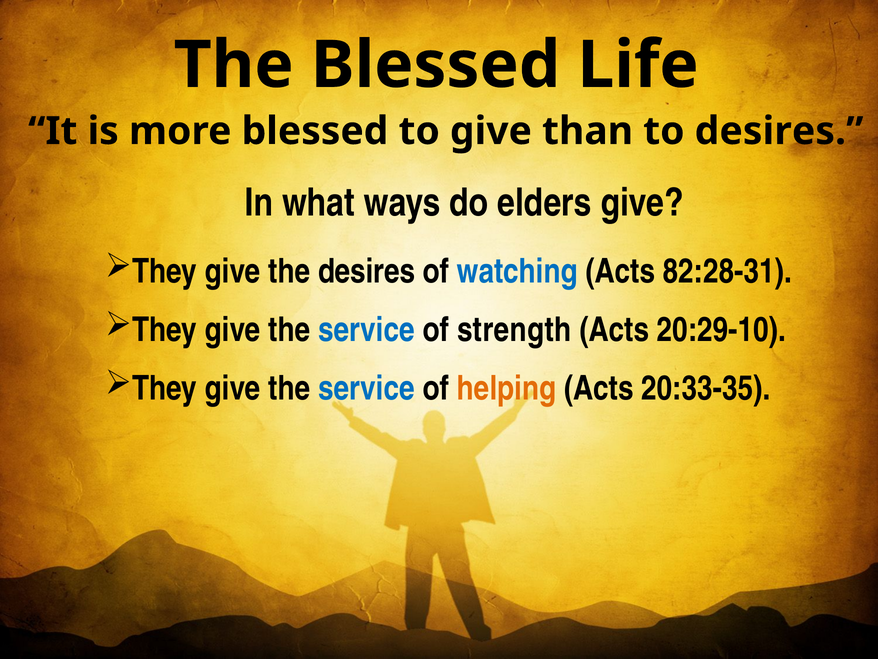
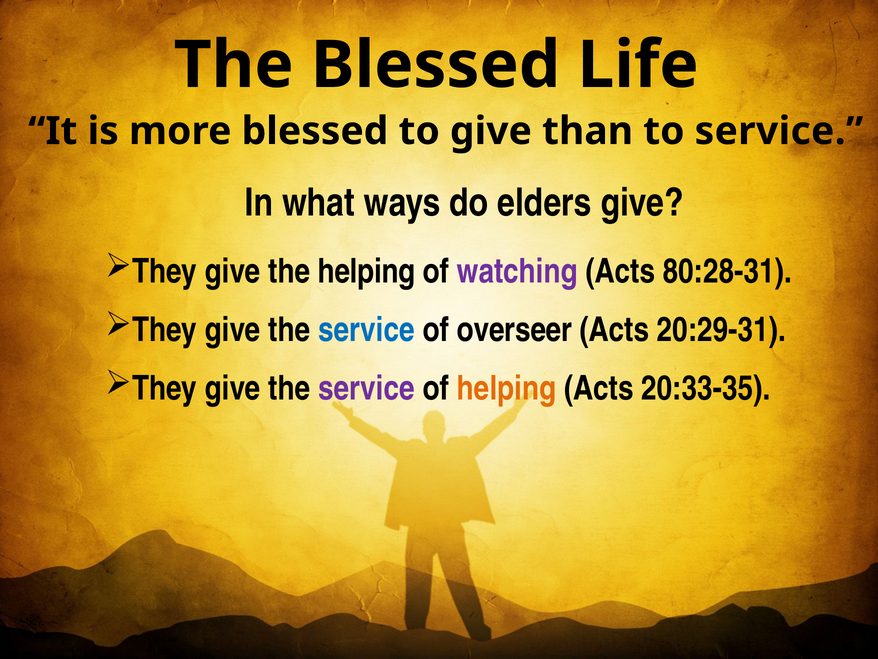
to desires: desires -> service (779, 131)
the desires: desires -> helping (367, 271)
watching colour: blue -> purple (517, 271)
82:28-31: 82:28-31 -> 80:28-31 (727, 271)
strength: strength -> overseer (514, 330)
20:29-10: 20:29-10 -> 20:29-31 (721, 330)
service colour: blue -> purple (366, 388)
